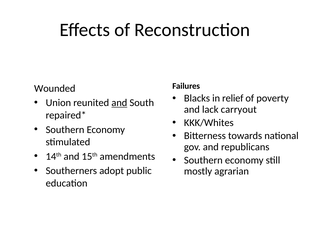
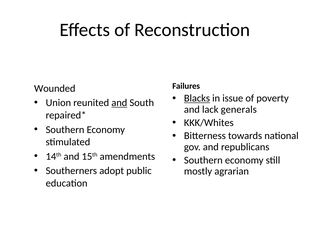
Blacks underline: none -> present (197, 99)
relief: relief -> issue (233, 99)
carryout: carryout -> generals (239, 110)
